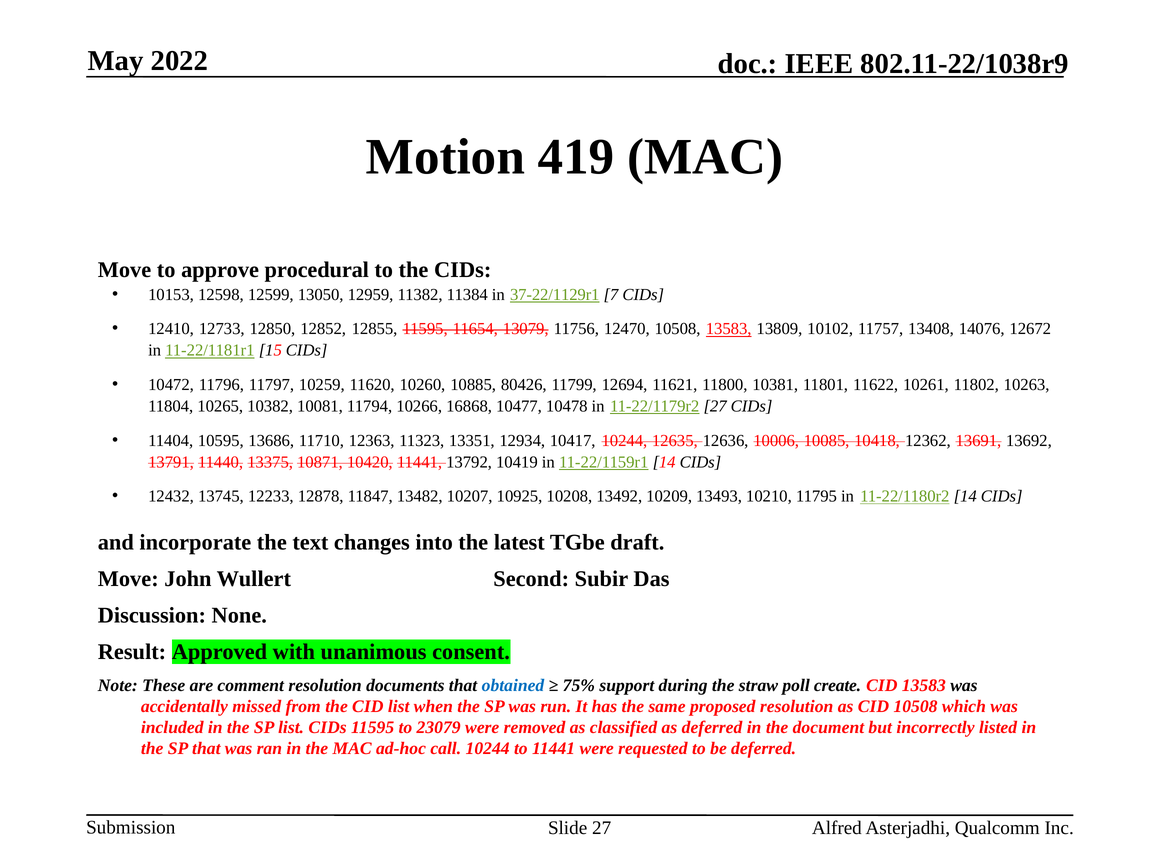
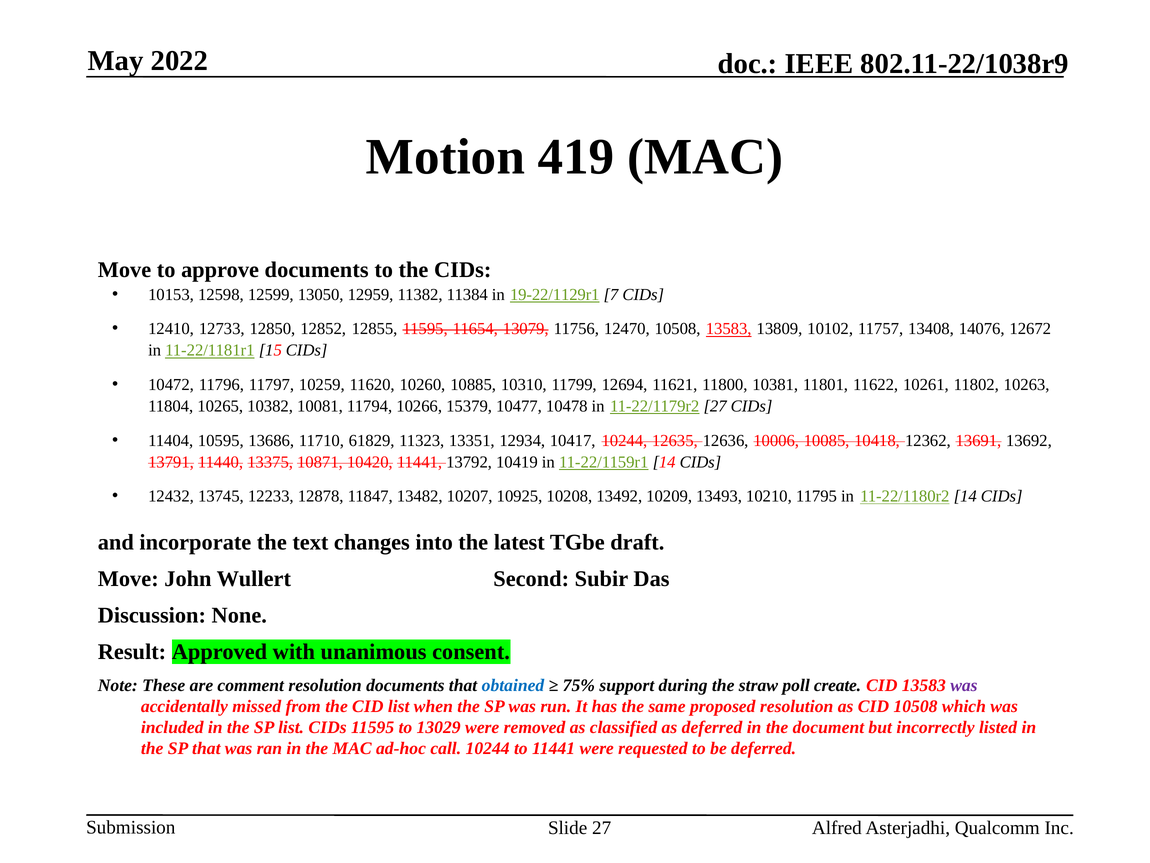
approve procedural: procedural -> documents (317, 270)
37-22/1129r1: 37-22/1129r1 -> 19-22/1129r1 (555, 294)
80426: 80426 -> 10310 (524, 384)
16868: 16868 -> 15379 (469, 406)
12363: 12363 -> 61829 (372, 440)
was colour: black -> purple (964, 685)
23079: 23079 -> 13029 (439, 727)
